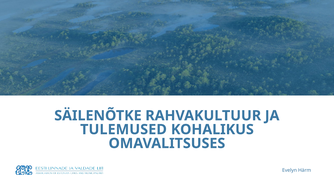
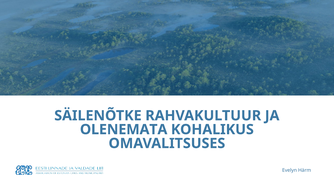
TULEMUSED: TULEMUSED -> OLENEMATA (124, 129)
